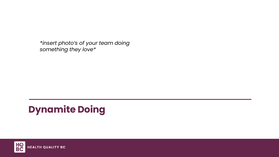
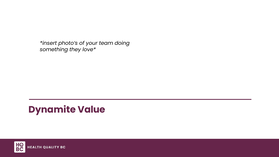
Doing: Doing -> Value (92, 110)
